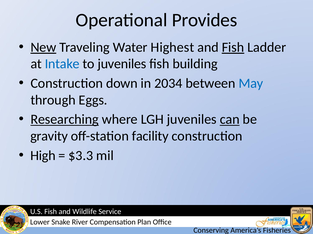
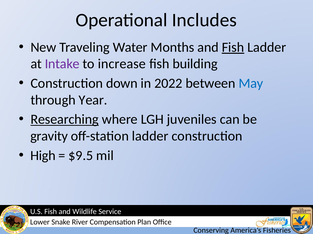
Provides: Provides -> Includes (204, 20)
New underline: present -> none (43, 47)
Highest: Highest -> Months (173, 47)
Intake colour: blue -> purple (62, 64)
to juveniles: juveniles -> increase (122, 64)
2034: 2034 -> 2022 (168, 84)
Eggs: Eggs -> Year (93, 100)
can underline: present -> none (230, 120)
off-station facility: facility -> ladder (150, 136)
$3.3: $3.3 -> $9.5 (81, 156)
